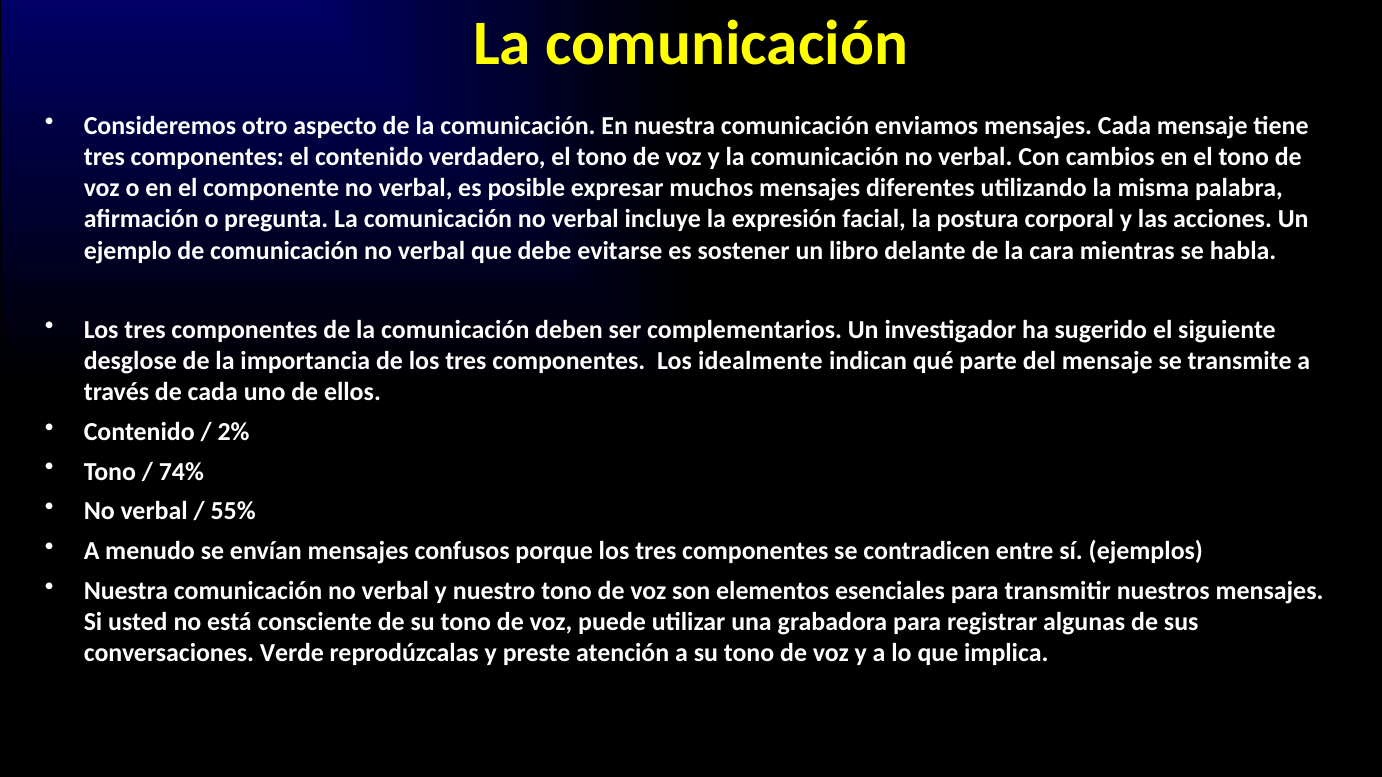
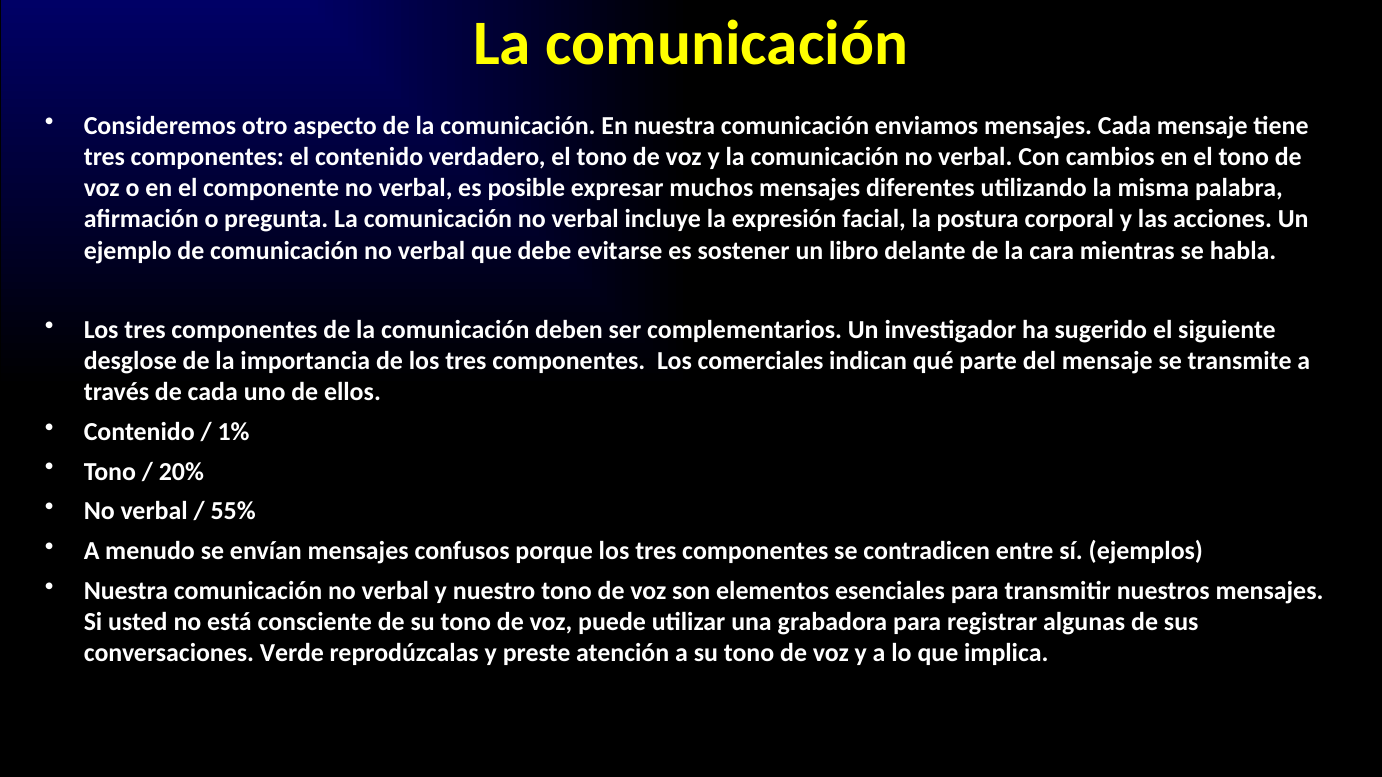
idealmente: idealmente -> comerciales (761, 361)
2%: 2% -> 1% (234, 432)
74%: 74% -> 20% (181, 472)
